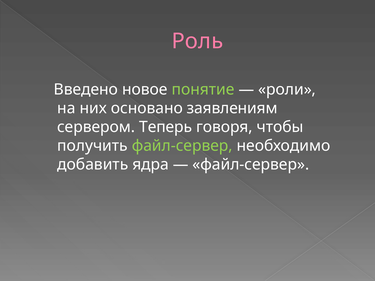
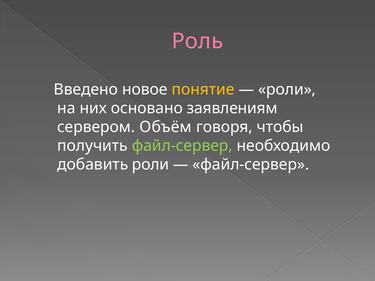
понятие colour: light green -> yellow (203, 90)
Теперь: Теперь -> Объём (166, 127)
добавить ядра: ядра -> роли (151, 165)
